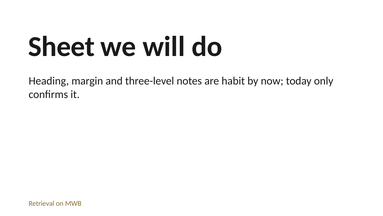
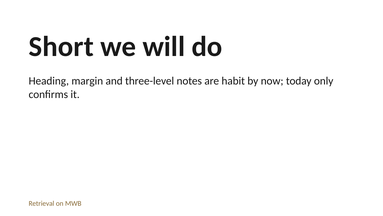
Sheet: Sheet -> Short (61, 47)
